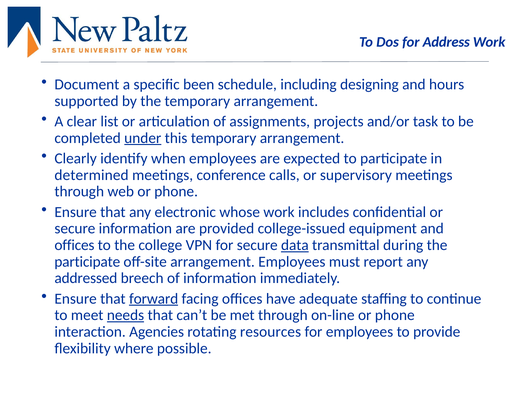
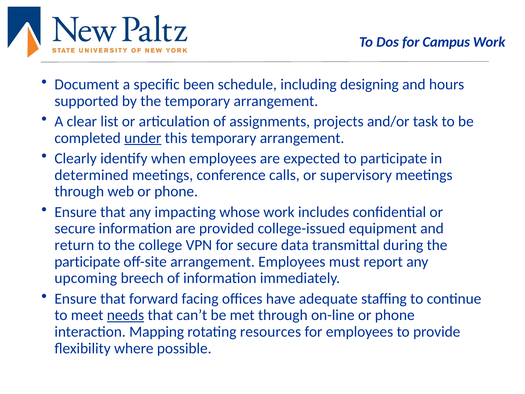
Address: Address -> Campus (446, 42)
electronic: electronic -> impacting (185, 212)
offices: offices -> return (74, 245)
data underline: present -> none (295, 245)
addressed: addressed -> upcoming (86, 278)
forward underline: present -> none (154, 298)
Agencies: Agencies -> Mapping (157, 332)
